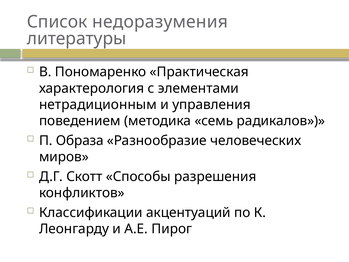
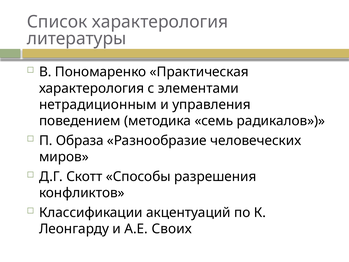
Список недоразумения: недоразумения -> характерология (160, 22)
Пирог: Пирог -> Своих (172, 229)
